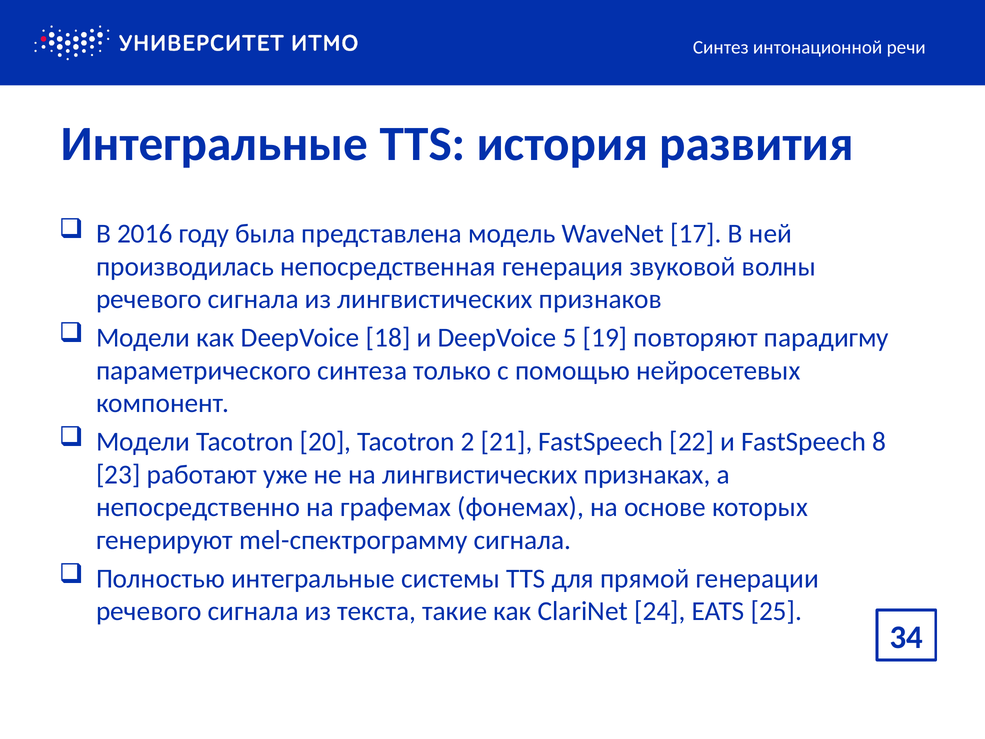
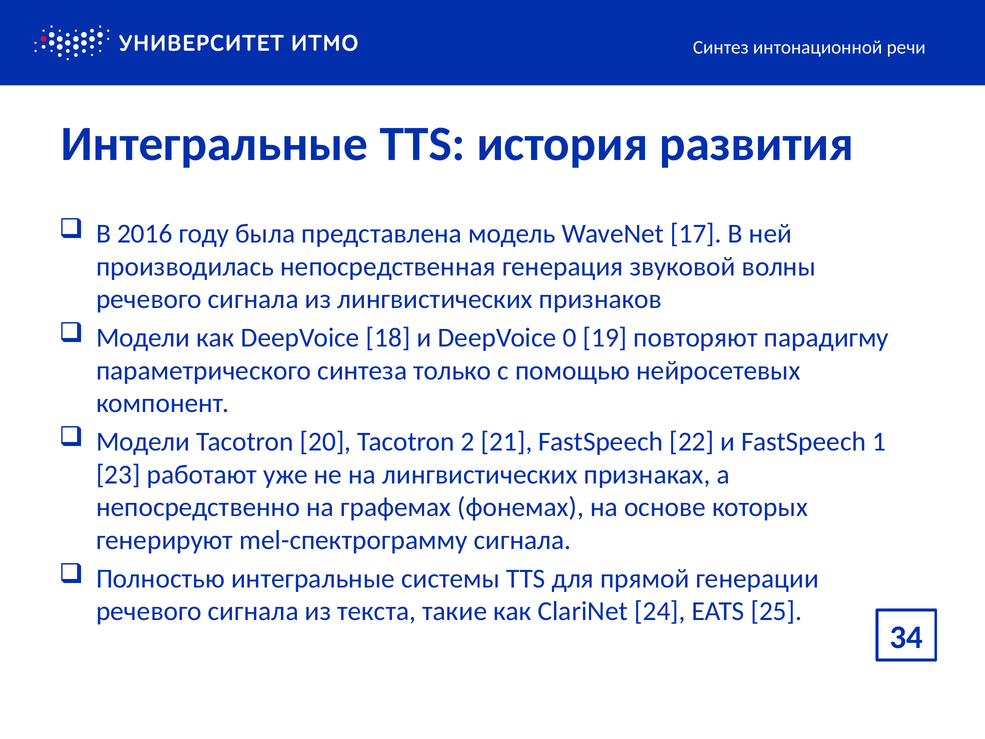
5: 5 -> 0 (570, 338)
8: 8 -> 1 (879, 442)
